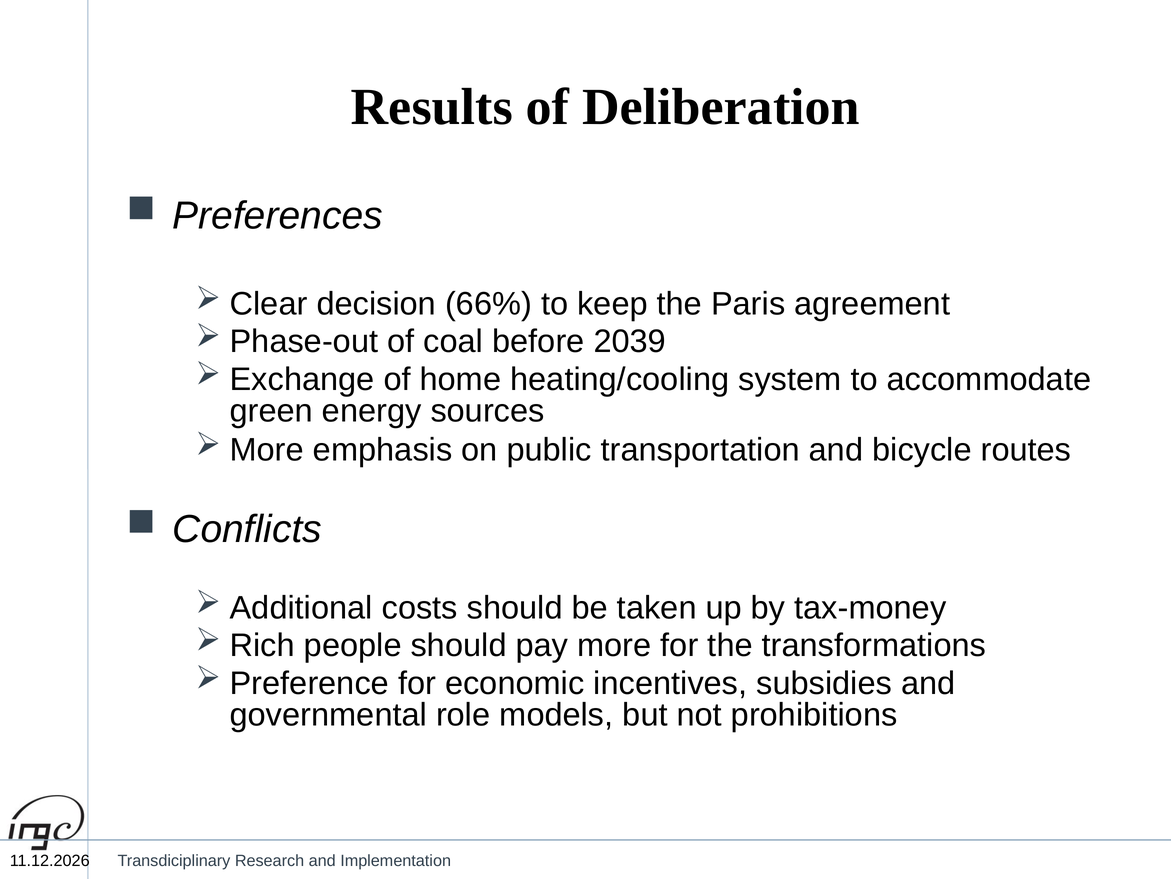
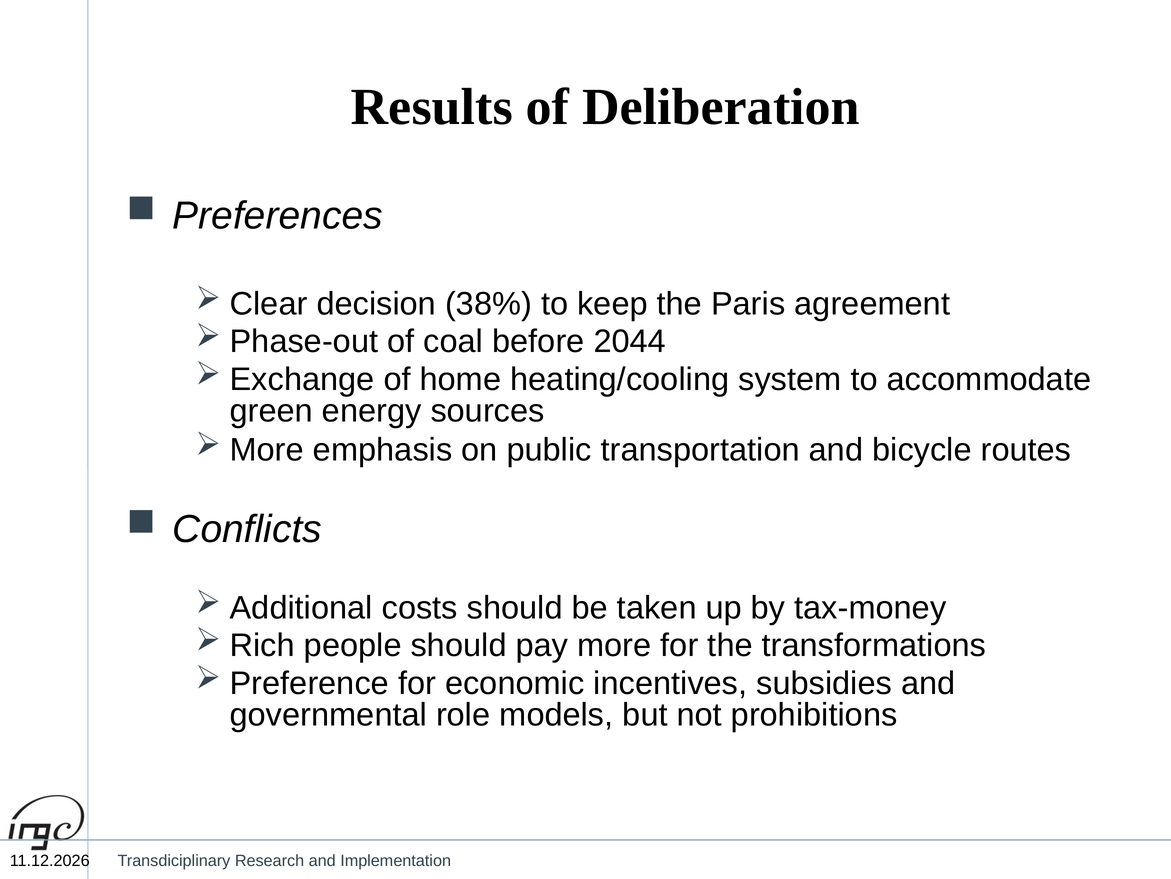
66%: 66% -> 38% (489, 304)
2039: 2039 -> 2044 (630, 341)
